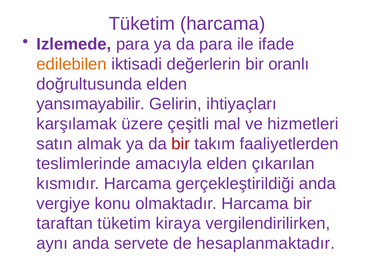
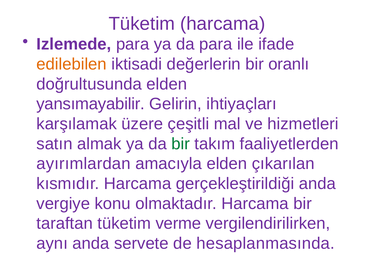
bir colour: red -> green (181, 144)
teslimlerinde: teslimlerinde -> ayırımlardan (84, 164)
kiraya: kiraya -> verme (178, 224)
hesaplanmaktadır: hesaplanmaktadır -> hesaplanmasında (266, 244)
